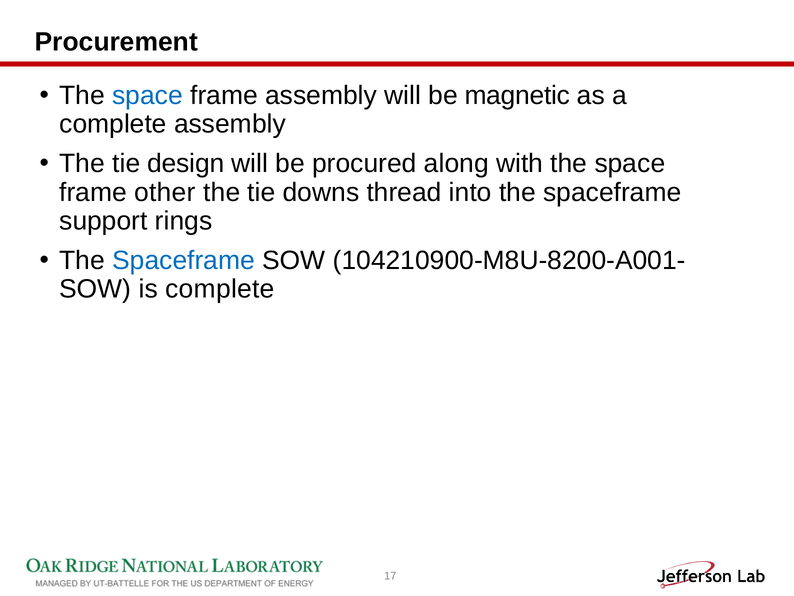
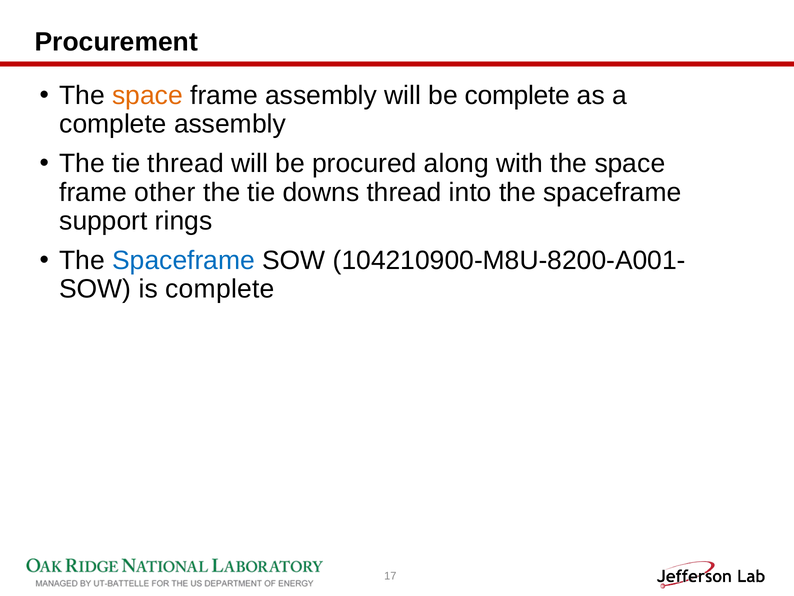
space colour: blue -> orange (148, 95)
be magnetic: magnetic -> complete (517, 95)
tie design: design -> thread (186, 164)
